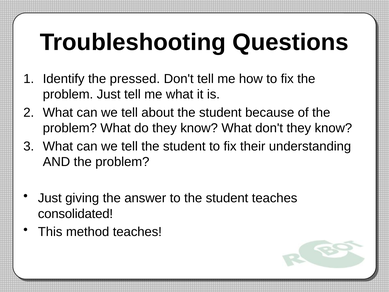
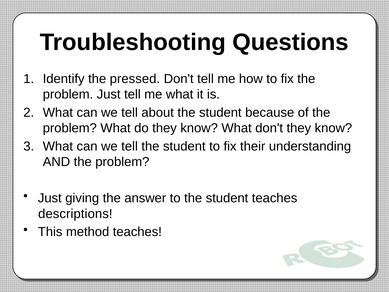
consolidated: consolidated -> descriptions (75, 214)
